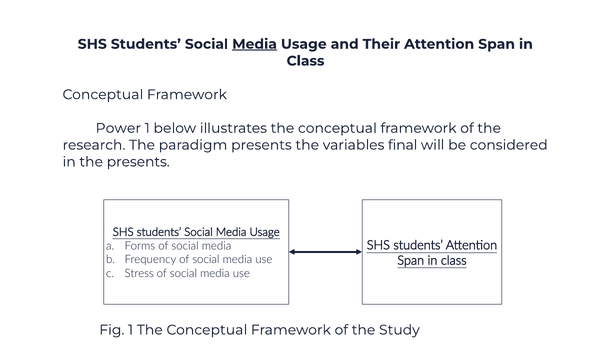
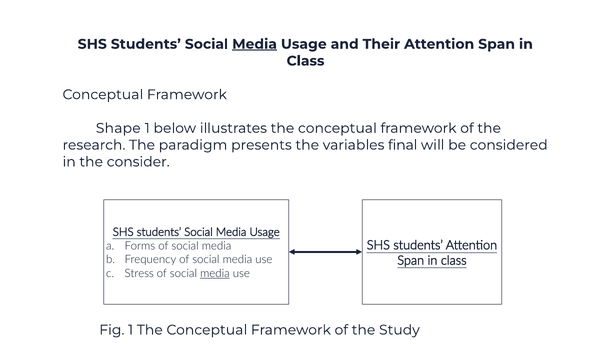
Power: Power -> Shape (118, 128)
the presents: presents -> consider (138, 162)
media underline: none -> present (215, 273)
